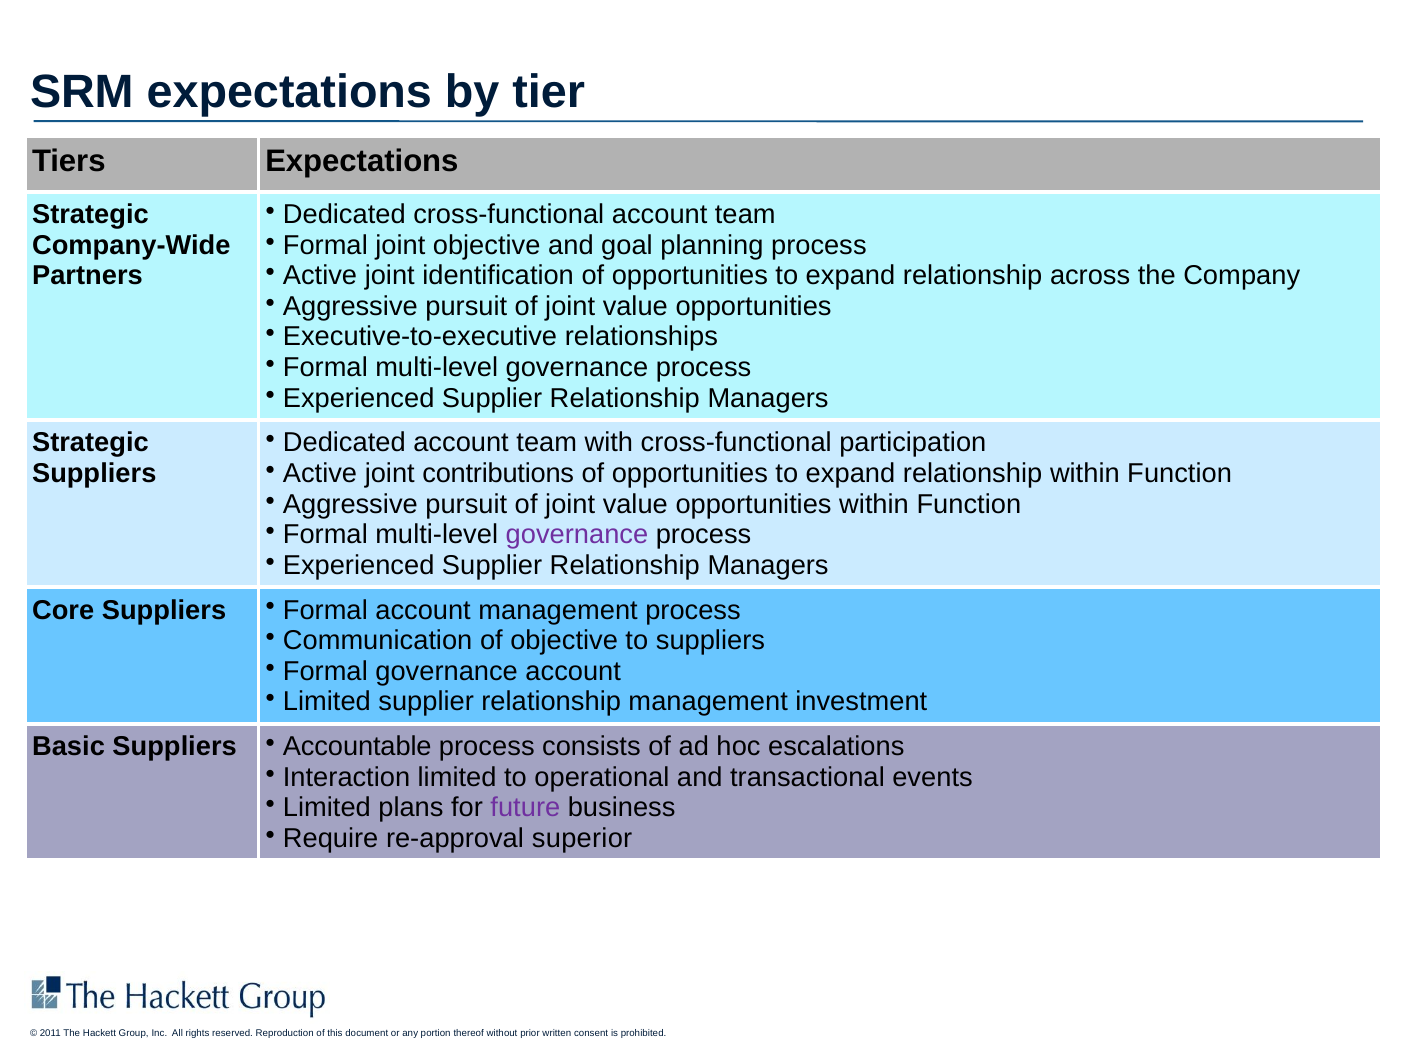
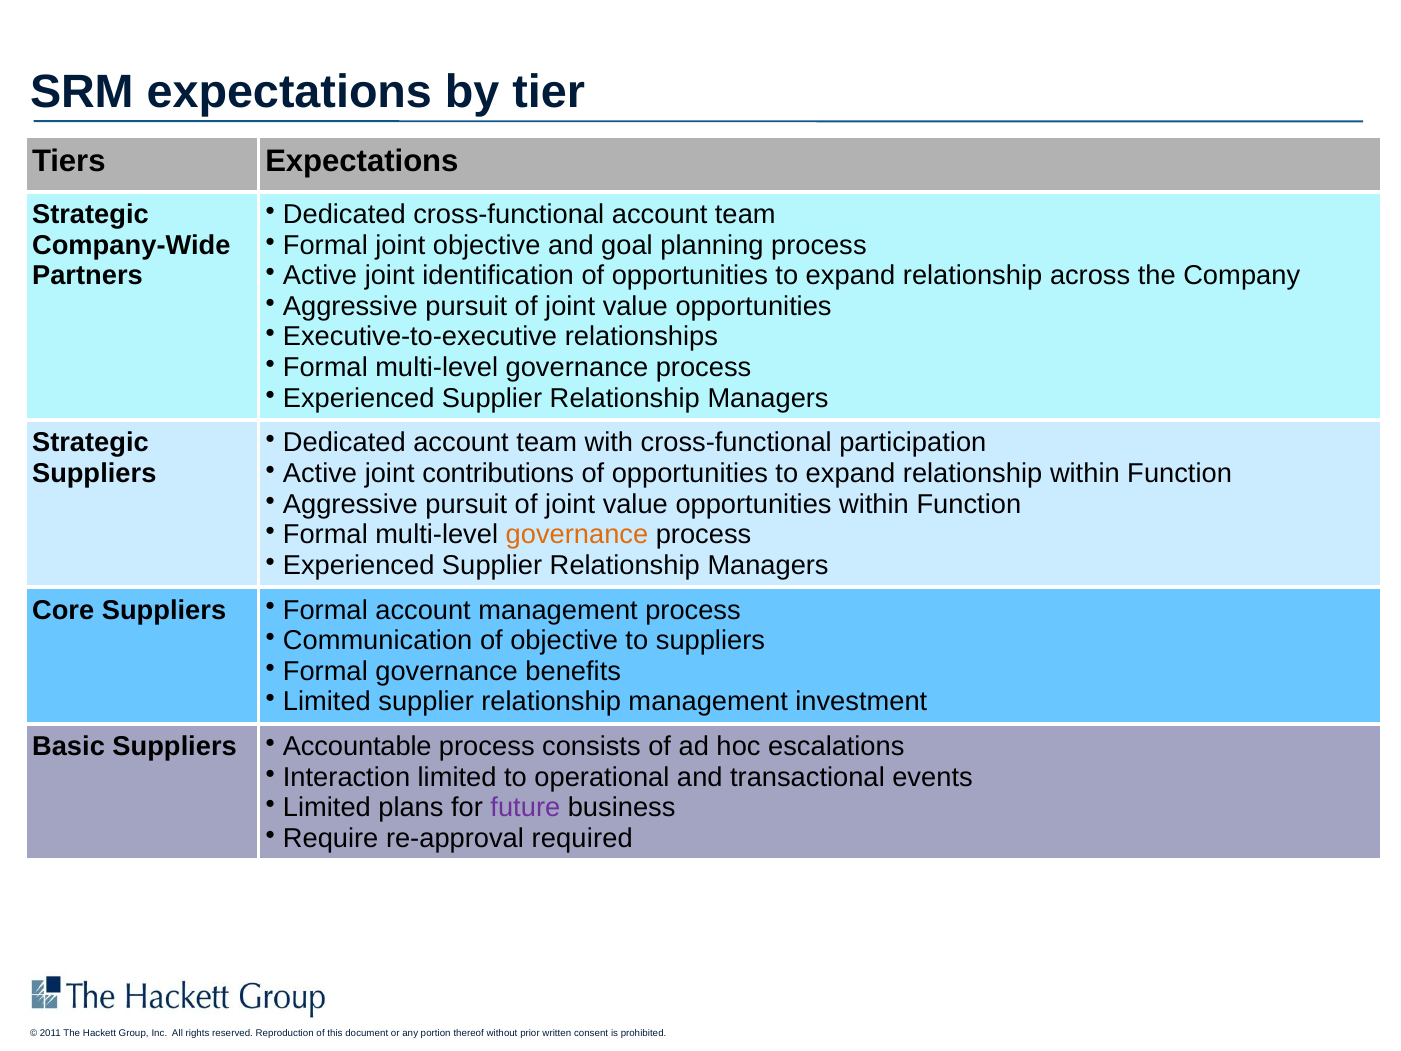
governance colour: purple -> orange (577, 535)
governance account: account -> benefits (573, 671)
superior: superior -> required (582, 838)
